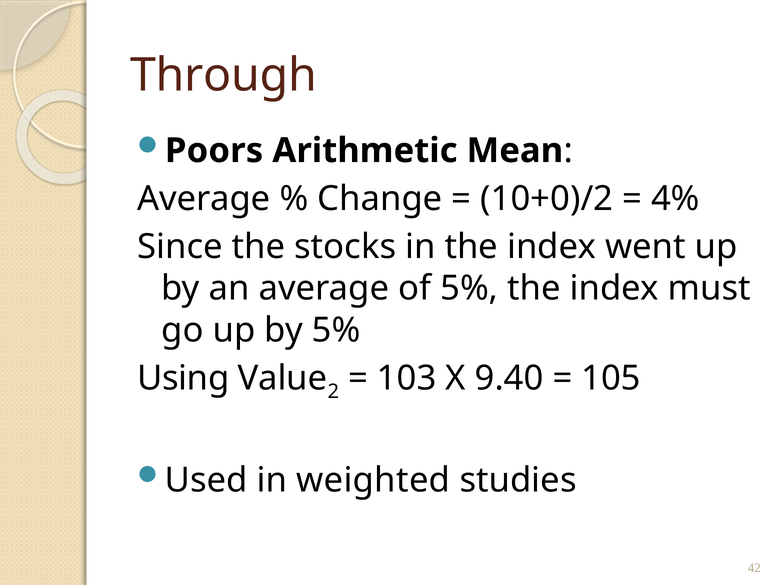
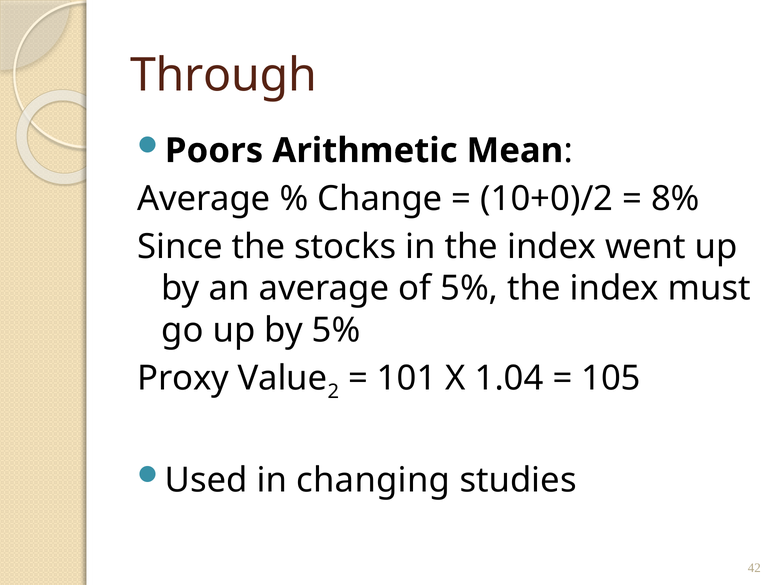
4%: 4% -> 8% (675, 199)
Using: Using -> Proxy (183, 378)
103: 103 -> 101 (407, 378)
9.40: 9.40 -> 1.04 (509, 378)
weighted: weighted -> changing (373, 480)
